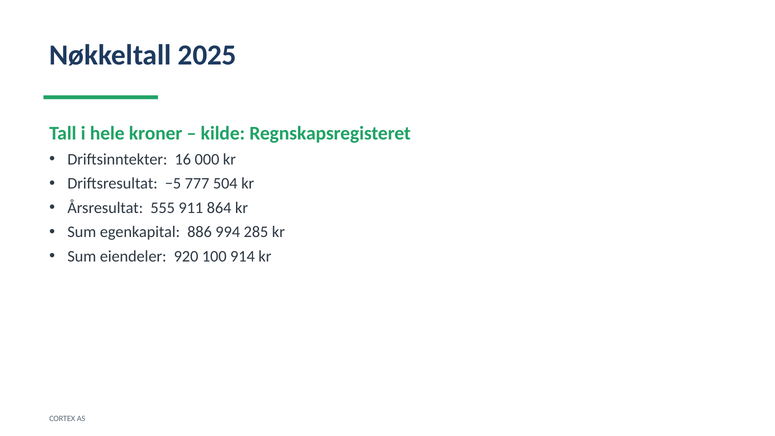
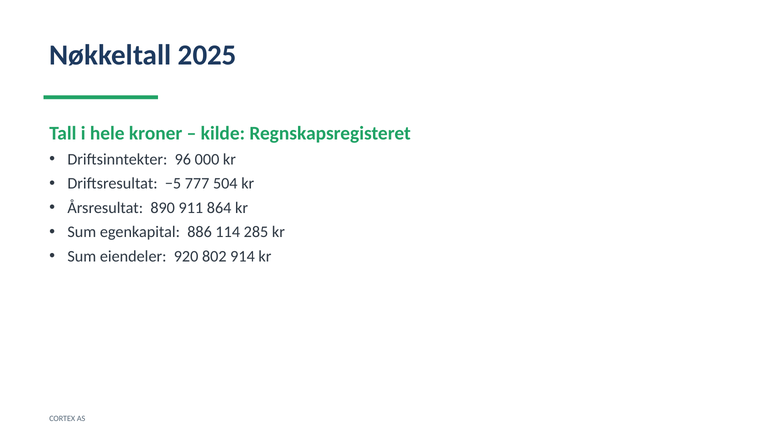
16: 16 -> 96 (183, 159)
555: 555 -> 890 (163, 208)
994: 994 -> 114 (228, 232)
100: 100 -> 802 (214, 256)
